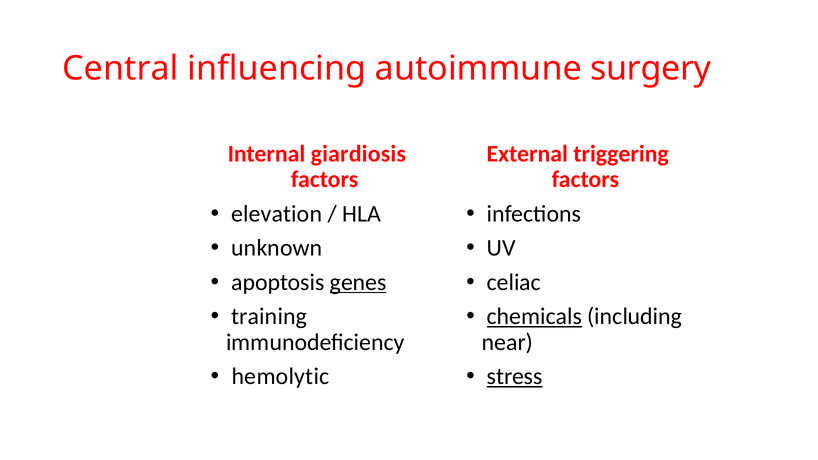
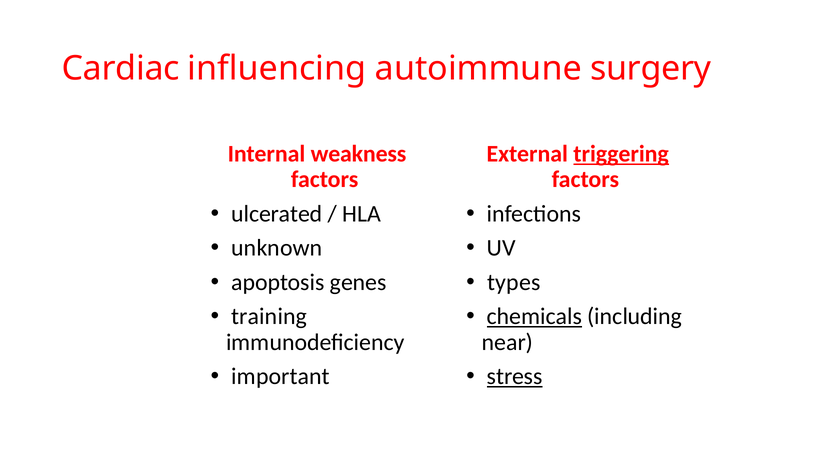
Central: Central -> Cardiac (121, 69)
giardiosis: giardiosis -> weakness (358, 154)
triggering underline: none -> present (621, 154)
elevation: elevation -> ulcerated (277, 214)
genes underline: present -> none (358, 282)
celiac: celiac -> types (514, 282)
hemolytic: hemolytic -> important (281, 377)
